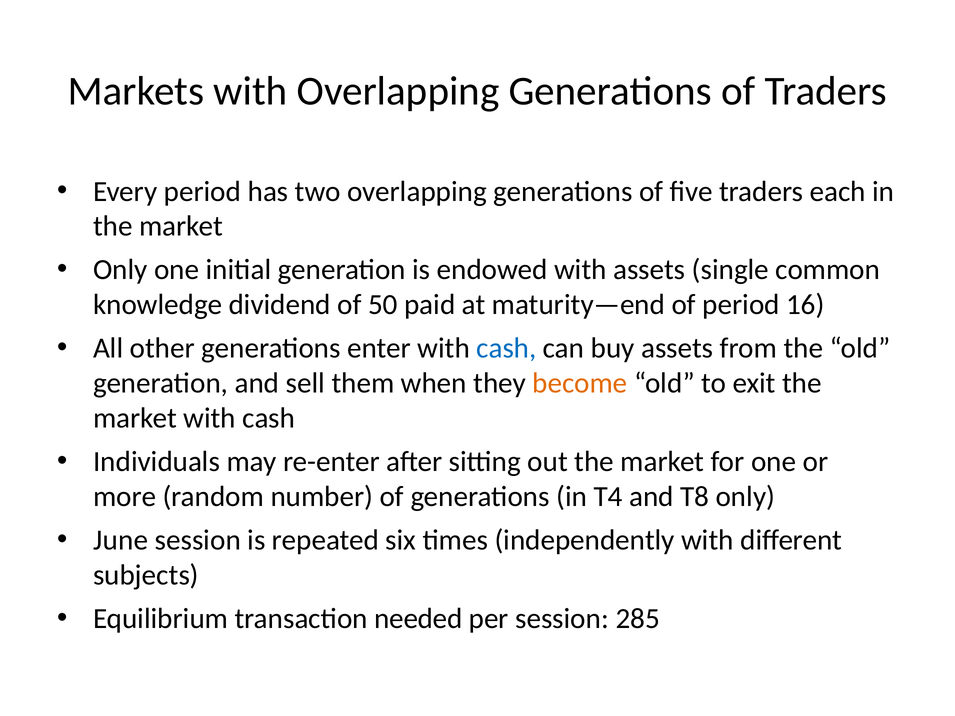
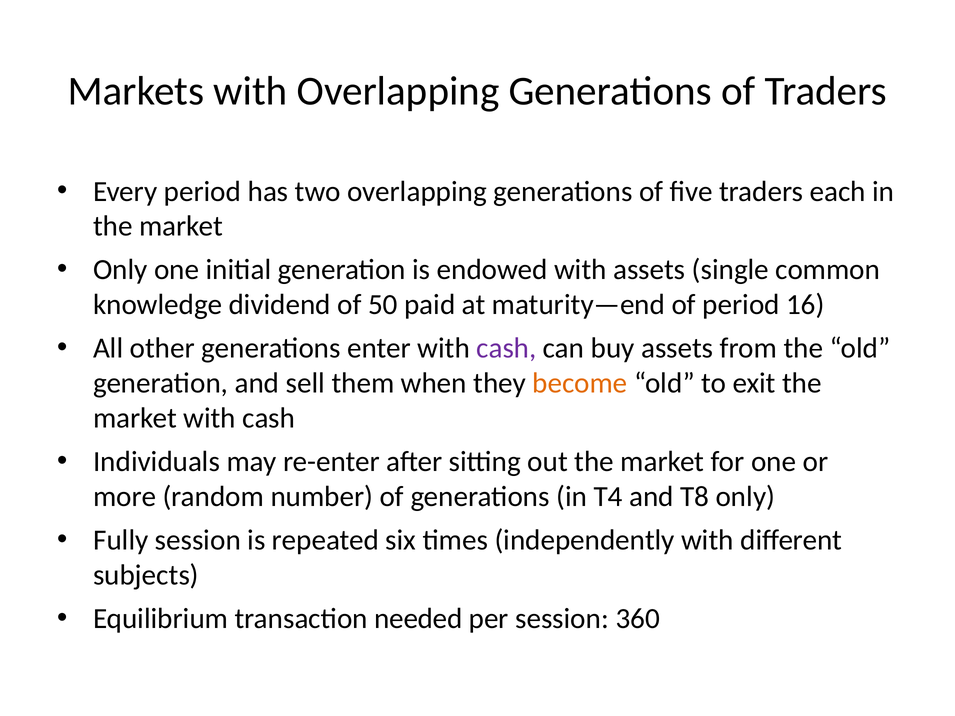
cash colour: blue -> purple (506, 348)
June: June -> Fully (121, 540)
285: 285 -> 360 (638, 619)
